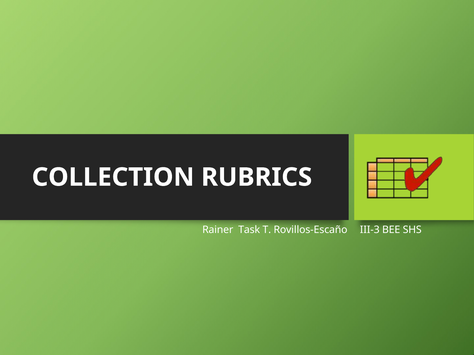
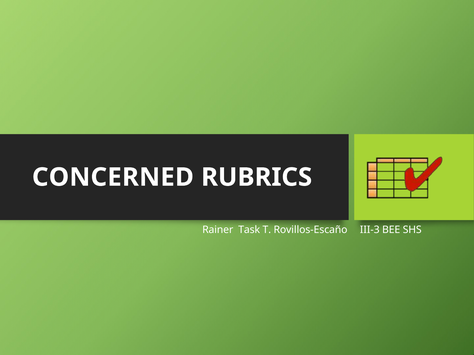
COLLECTION: COLLECTION -> CONCERNED (113, 177)
